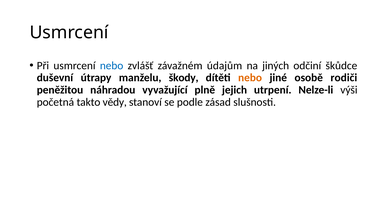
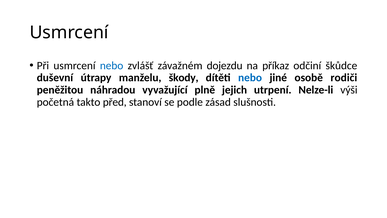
údajům: údajům -> dojezdu (225, 65)
jiných: jiných -> příkaz (276, 65)
nebo colour: orange -> blue (250, 78)
vědy: vědy -> před (115, 102)
